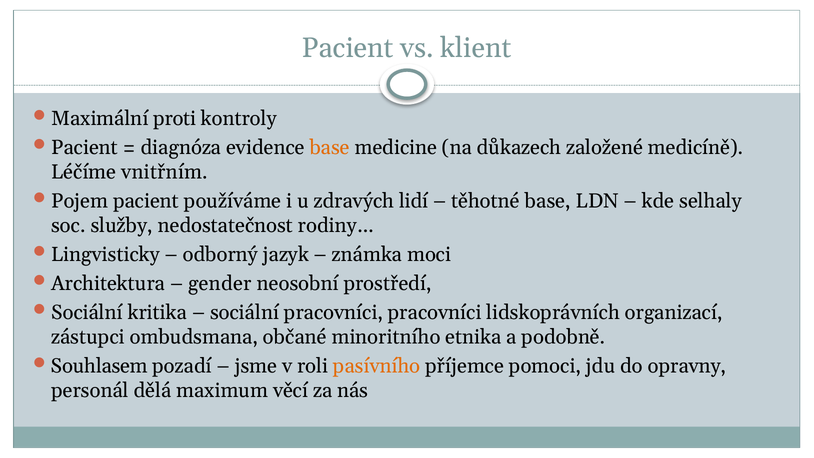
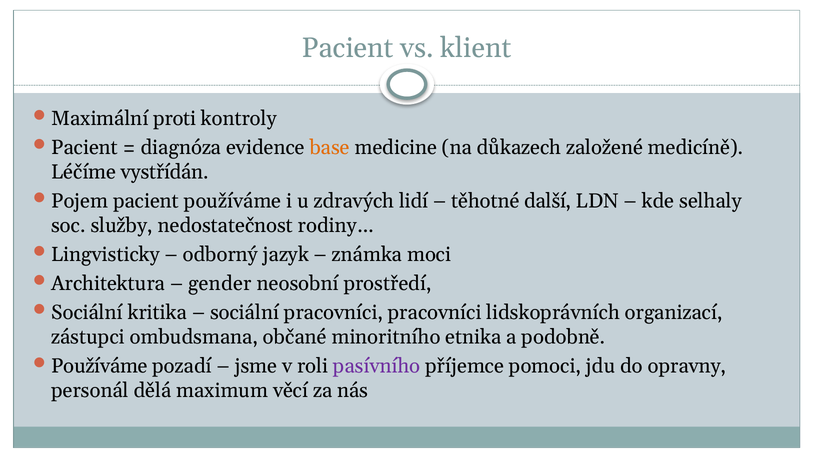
vnitřním: vnitřním -> vystřídán (165, 172)
těhotné base: base -> další (548, 201)
Souhlasem: Souhlasem -> Používáme (99, 366)
pasívního colour: orange -> purple (377, 366)
